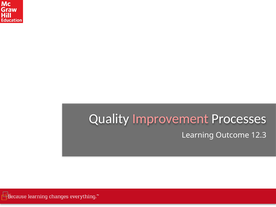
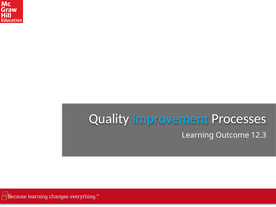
Improvement colour: pink -> light blue (170, 119)
